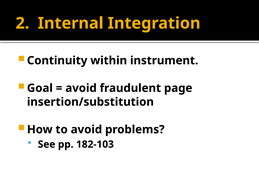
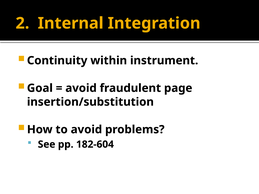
182-103: 182-103 -> 182-604 (95, 145)
